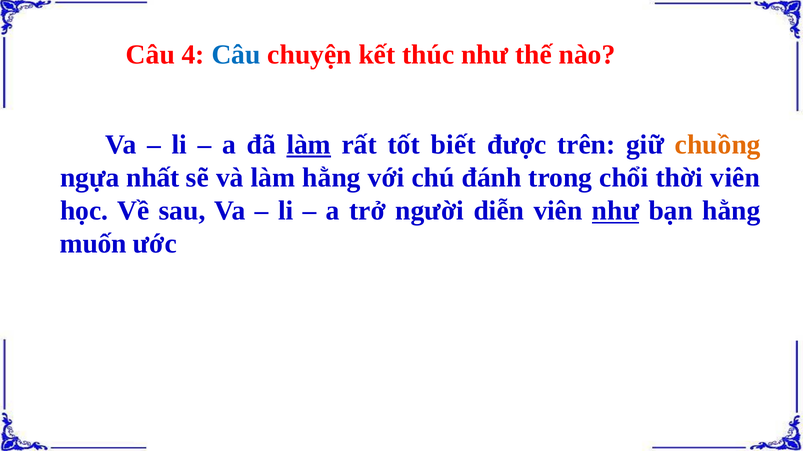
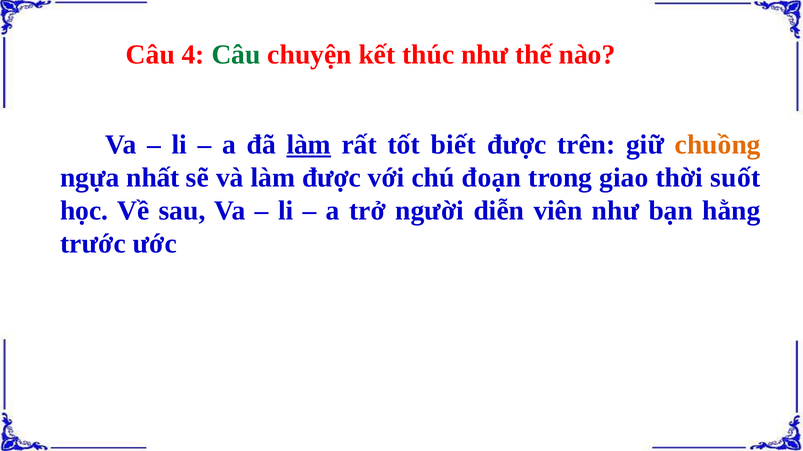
Câu colour: blue -> green (236, 55)
làm hằng: hằng -> được (332, 178)
đánh: đánh -> đoạn (491, 178)
chổi: chổi -> giao (624, 178)
thời viên: viên -> suốt (735, 178)
như underline: present -> none (616, 211)
muốn: muốn -> trước (93, 244)
